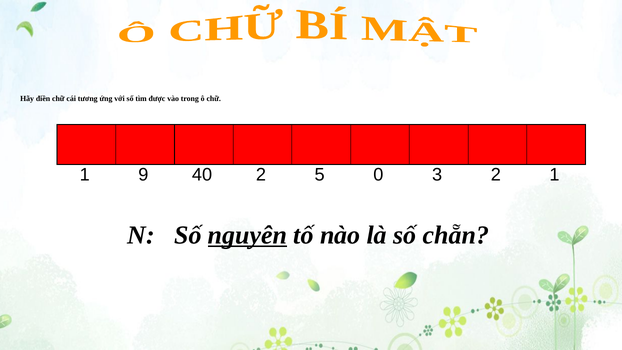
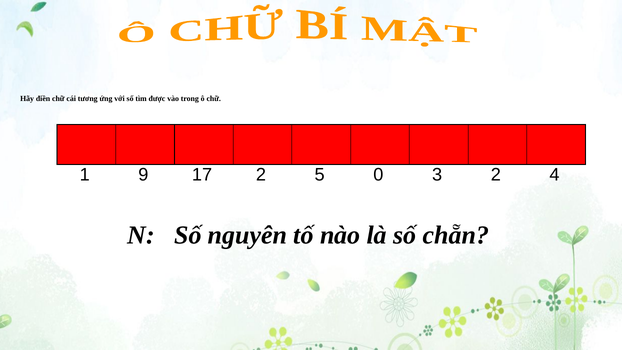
40: 40 -> 17 (202, 175)
2 1: 1 -> 4 (554, 175)
nguyên underline: present -> none (247, 235)
